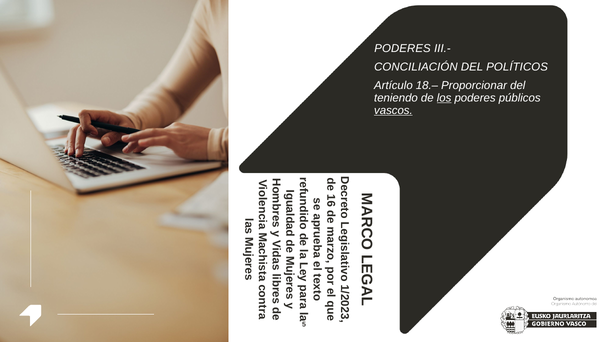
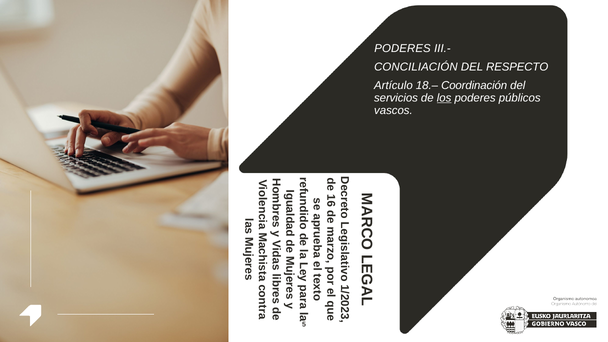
POLÍTICOS: POLÍTICOS -> RESPECTO (517, 67)
Proporcionar: Proporcionar -> Coordinación (474, 86)
teniendo: teniendo -> servicios (396, 98)
vascos underline: present -> none (393, 110)
